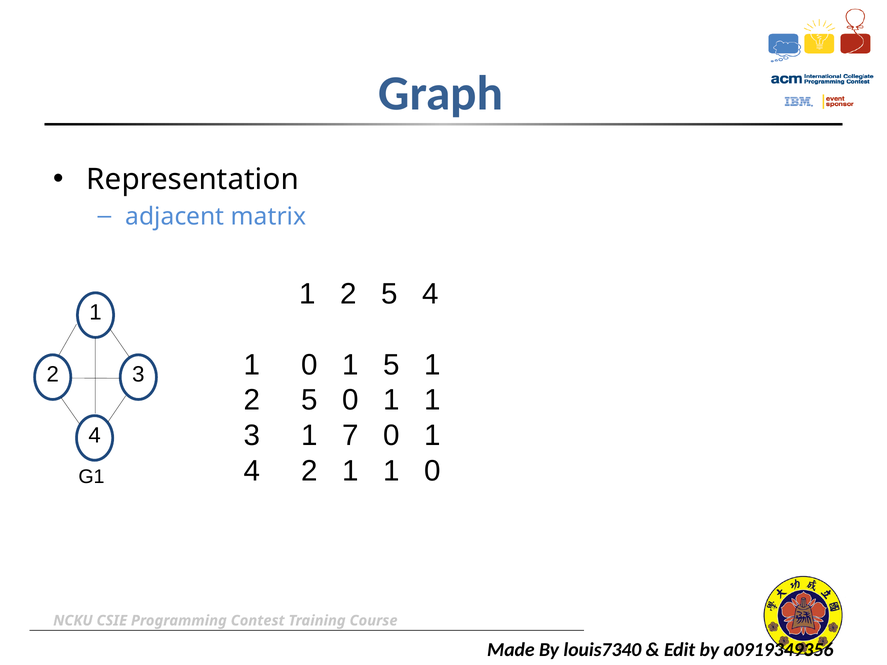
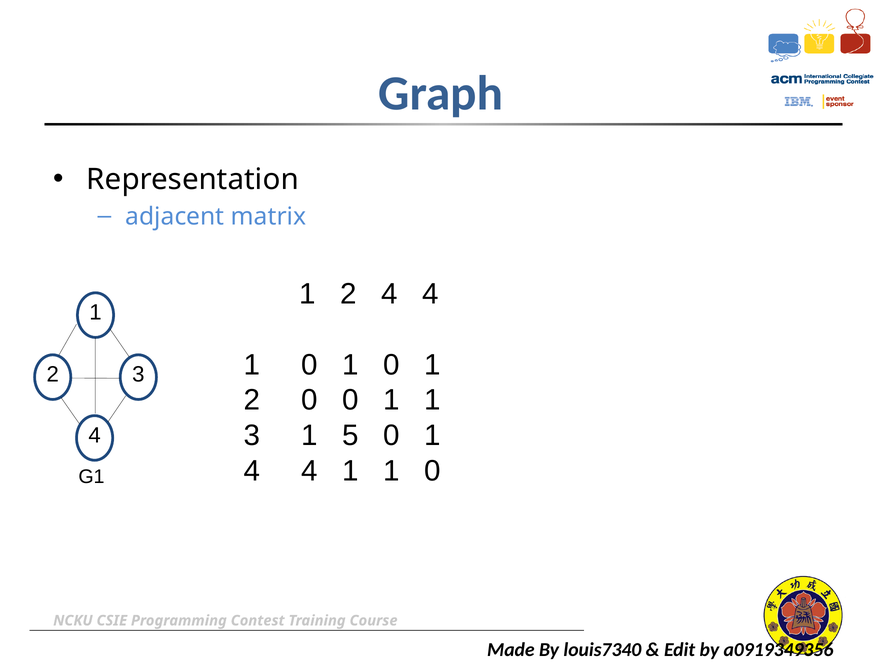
5: 5 -> 4 (390, 294)
0 1 5: 5 -> 0 (392, 365)
5: 5 -> 0 (310, 400)
7: 7 -> 5 (351, 436)
2: 2 -> 4 (310, 471)
